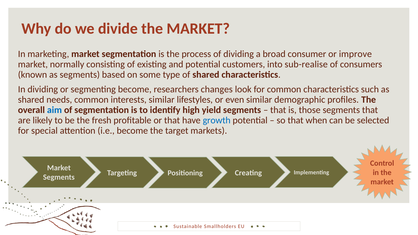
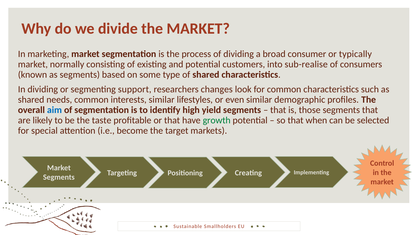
improve: improve -> typically (355, 54)
segmenting become: become -> support (135, 90)
fresh: fresh -> taste (102, 120)
growth colour: blue -> green (217, 120)
